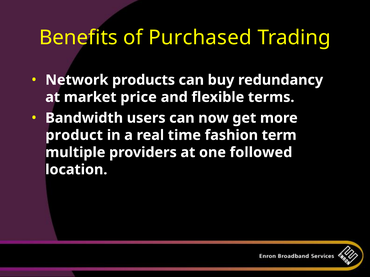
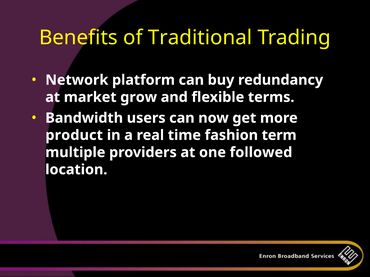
Purchased: Purchased -> Traditional (200, 38)
products: products -> platform (143, 80)
price: price -> grow (139, 97)
